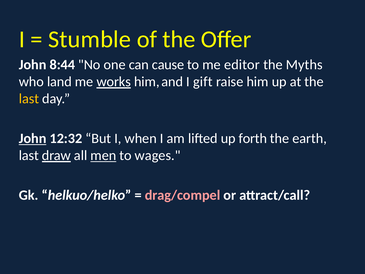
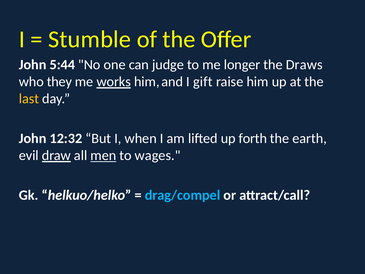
8:44: 8:44 -> 5:44 (62, 65)
cause: cause -> judge (168, 65)
editor: editor -> longer (242, 65)
Myths: Myths -> Draws (304, 65)
land: land -> they (59, 82)
John underline: present -> none (33, 138)
last: last -> evil (29, 155)
drag/compel colour: pink -> light blue (183, 195)
